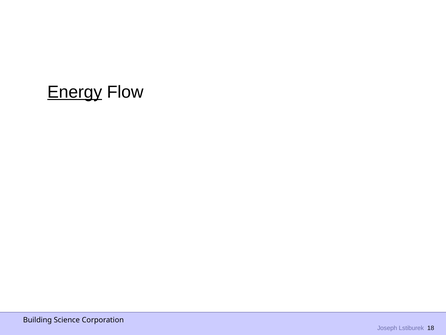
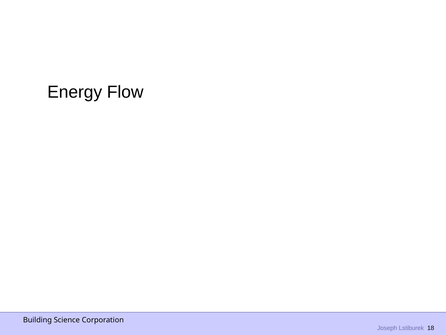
Energy underline: present -> none (75, 92)
